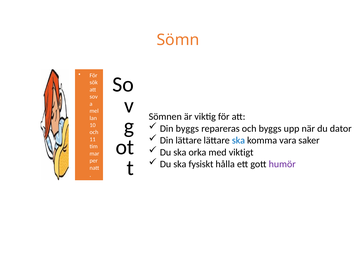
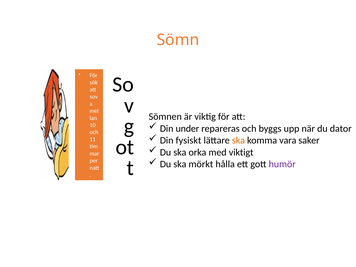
Din byggs: byggs -> under (187, 129)
Din lättare: lättare -> fysiskt (188, 140)
ska colour: blue -> orange (238, 140)
fysiskt: fysiskt -> mörkt (201, 164)
